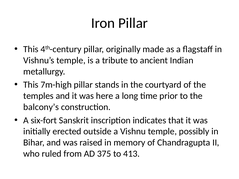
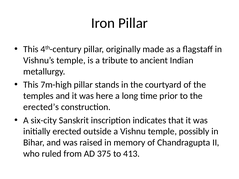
balcony’s: balcony’s -> erected’s (41, 107)
six-fort: six-fort -> six-city (44, 120)
